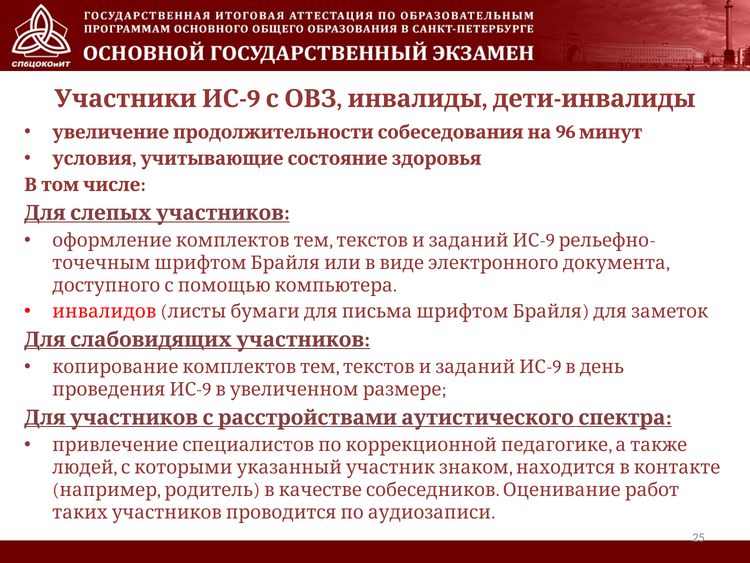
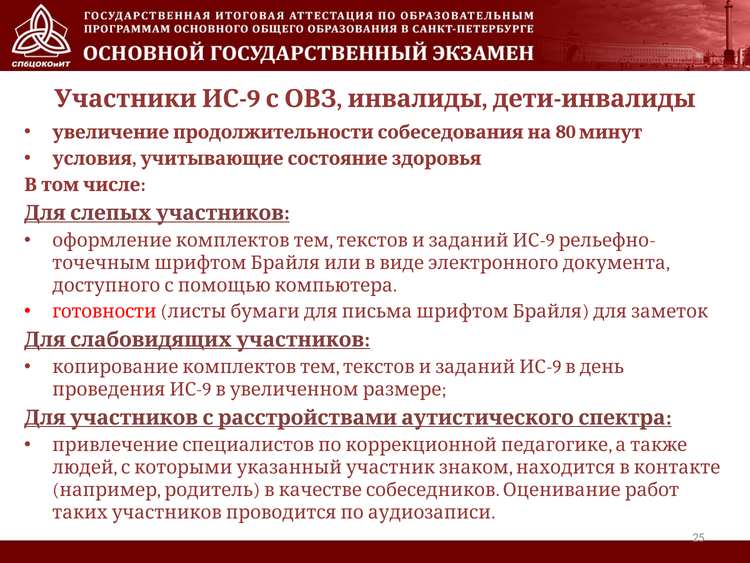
96: 96 -> 80 (566, 132)
инвалидов: инвалидов -> готовности (104, 311)
